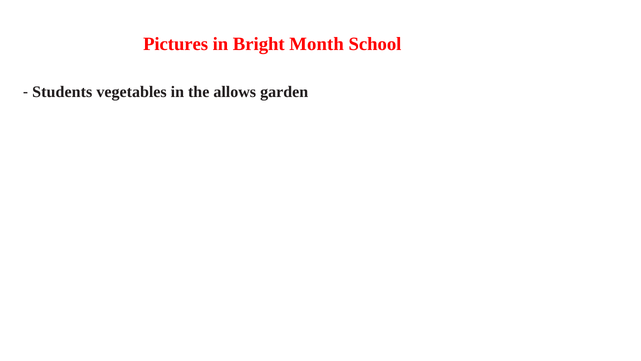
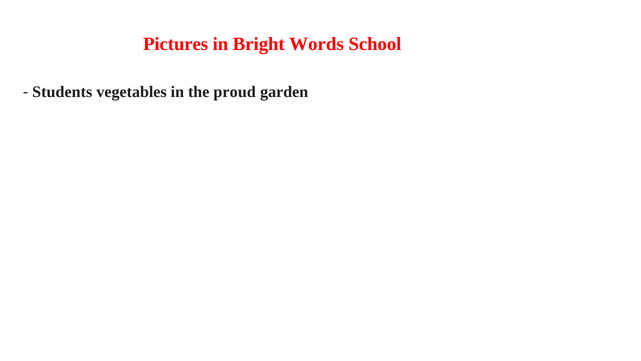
Month: Month -> Words (317, 44)
allows: allows -> proud (235, 92)
